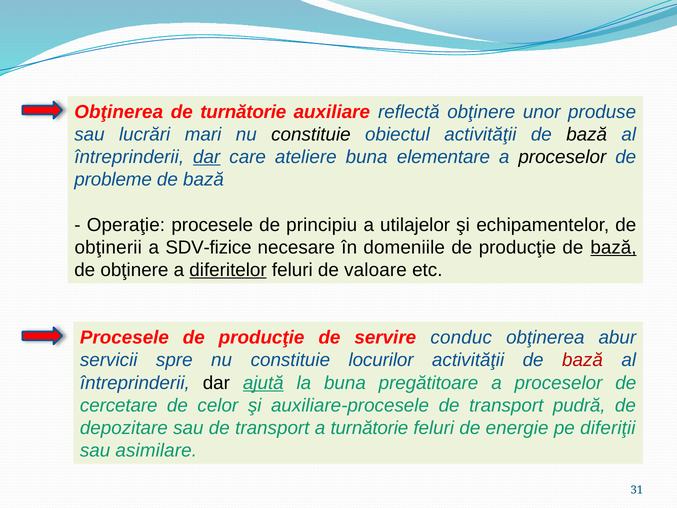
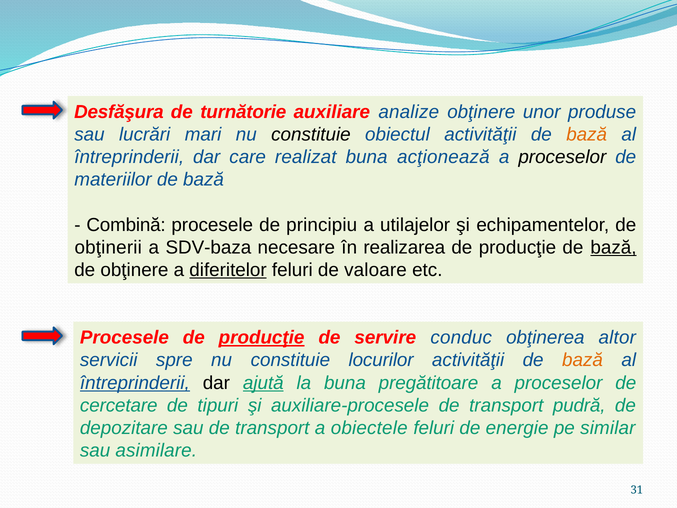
Obţinerea: Obţinerea -> Desfăşura (119, 112)
reflectă: reflectă -> analize (409, 112)
bază colour: black -> orange (587, 134)
dar underline: present -> none (207, 157)
ateliere: ateliere -> realizat (306, 157)
elementare: elementare -> acţionează (443, 157)
probleme: probleme -> materiilor (113, 180)
Operaţie: Operaţie -> Combină (126, 225)
SDV-fizice: SDV-fizice -> SDV-baza (208, 247)
domeniile: domeniile -> realizarea (404, 247)
producţie underline: none -> present (262, 337)
abur: abur -> altor (617, 337)
bază colour: red -> orange (582, 360)
întreprinderii underline: none -> present (135, 383)
celor: celor -> tipuri (218, 405)
a turnătorie: turnătorie -> obiectele (369, 428)
diferiţii: diferiţii -> similar (608, 428)
